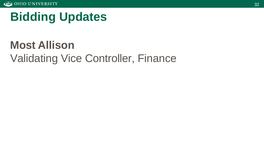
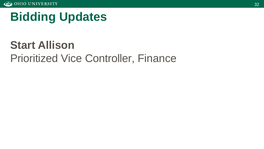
Most: Most -> Start (23, 45)
Validating: Validating -> Prioritized (34, 58)
